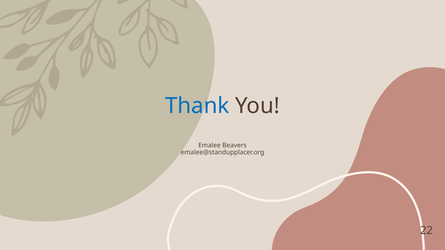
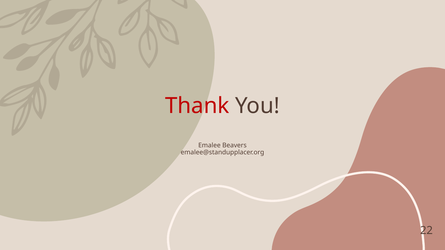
Thank colour: blue -> red (197, 106)
